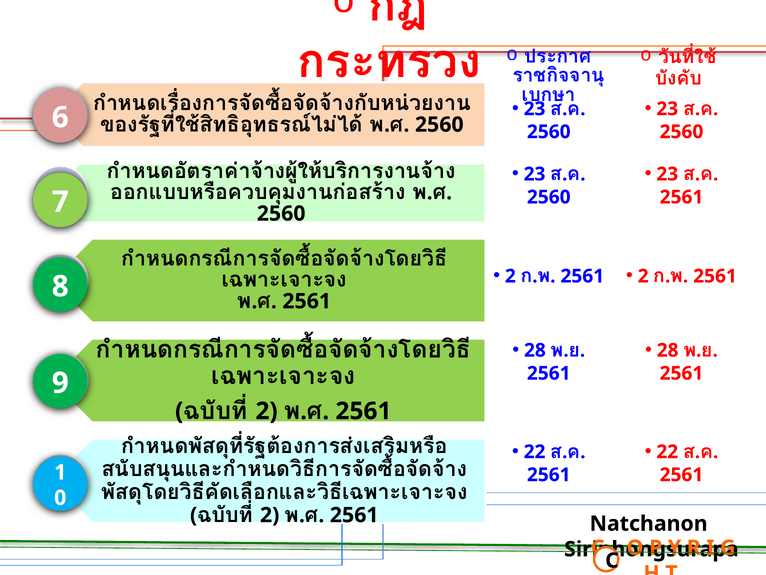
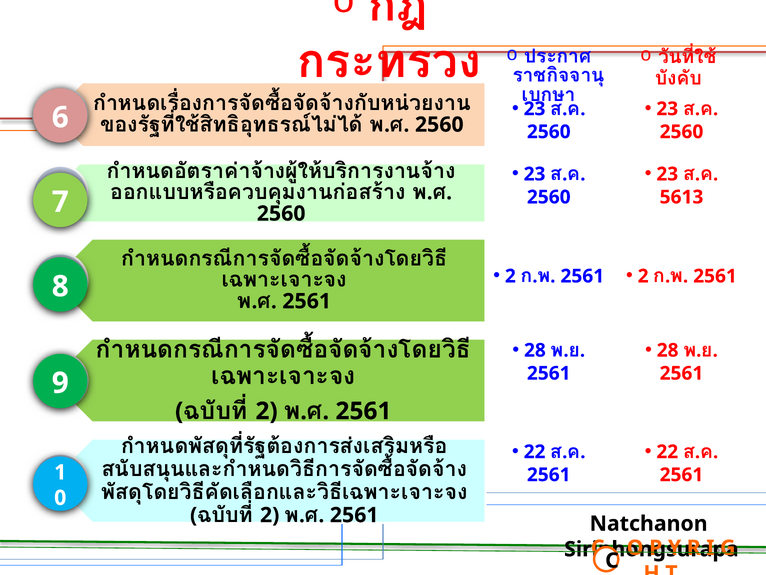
2561: 2561 -> 5613 (682, 197)
